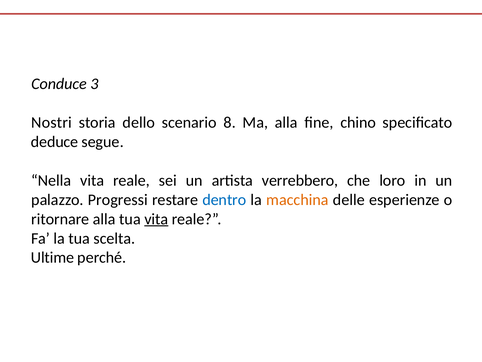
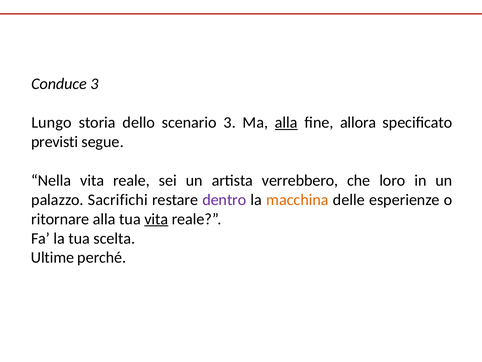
Nostri: Nostri -> Lungo (52, 122)
scenario 8: 8 -> 3 (230, 122)
alla underline: none -> present (286, 122)
chino: chino -> allora (358, 122)
deduce: deduce -> previsti (55, 142)
Progressi: Progressi -> Sacrifichi (118, 199)
dentro colour: blue -> purple (224, 199)
